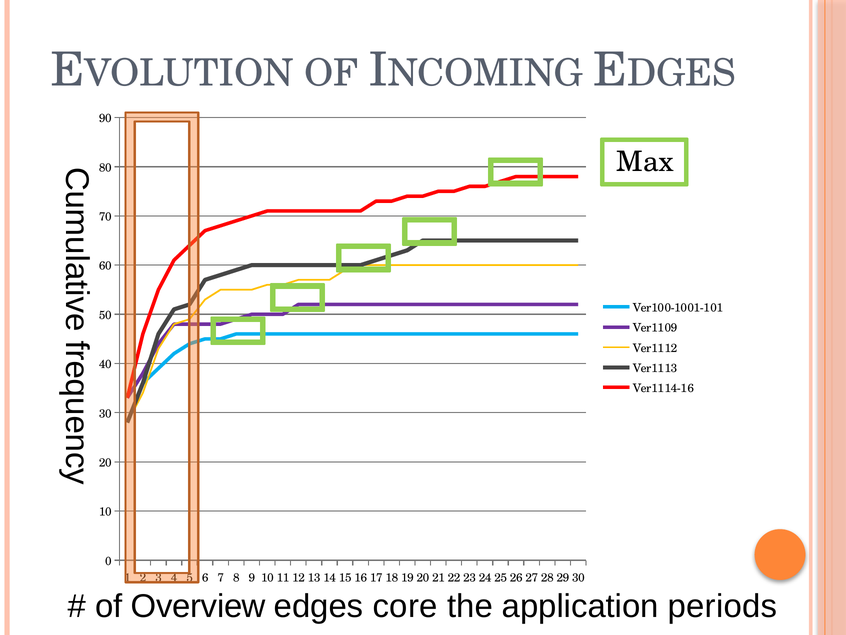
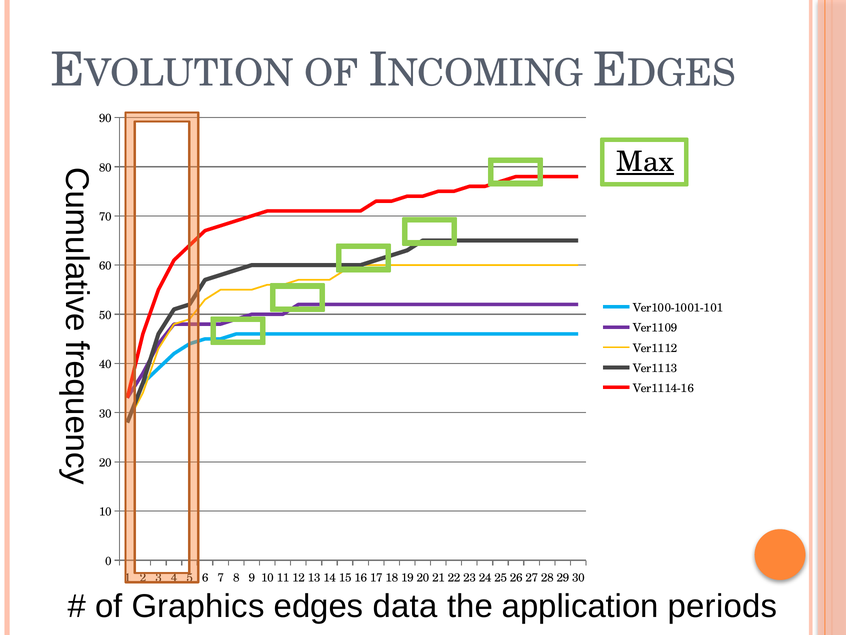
Max underline: none -> present (645, 162)
Overview: Overview -> Graphics (198, 606)
core: core -> data (405, 606)
